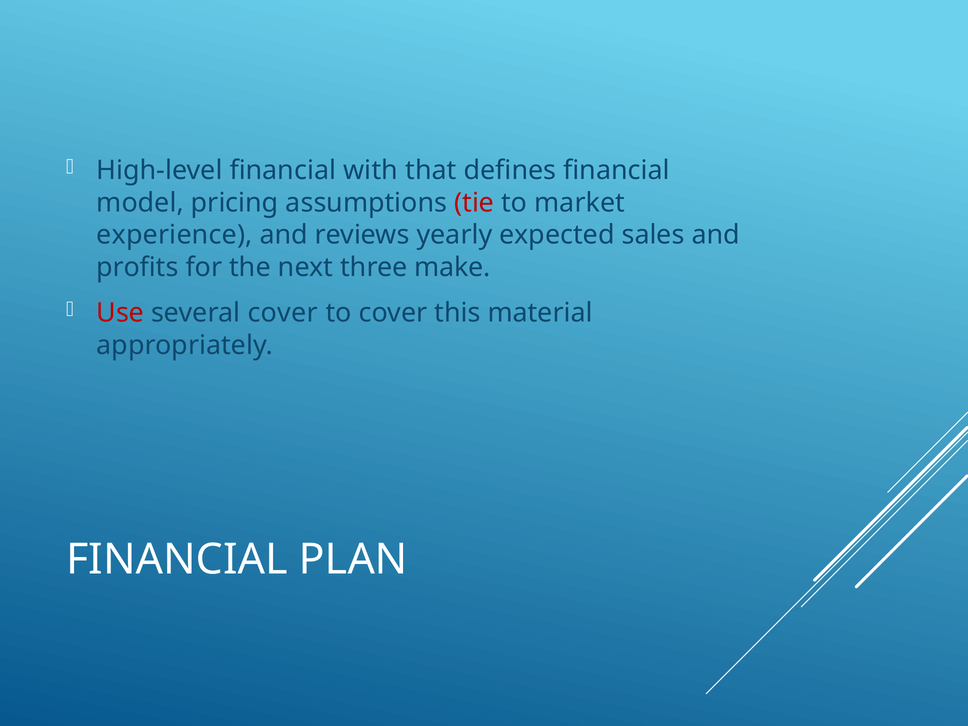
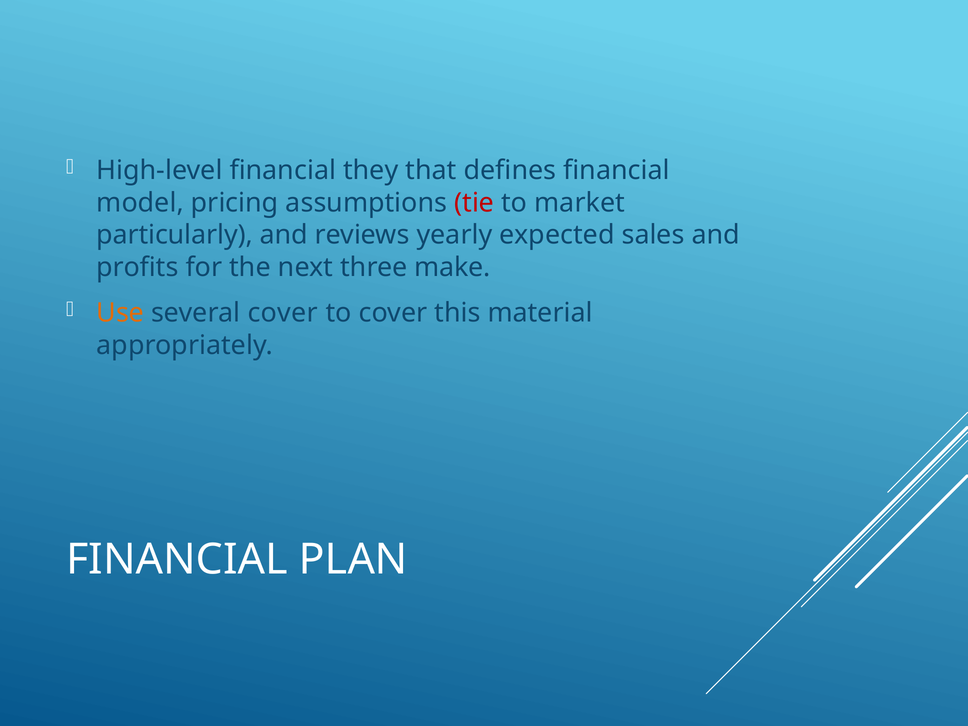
with: with -> they (371, 170)
experience: experience -> particularly (175, 235)
Use colour: red -> orange (120, 313)
